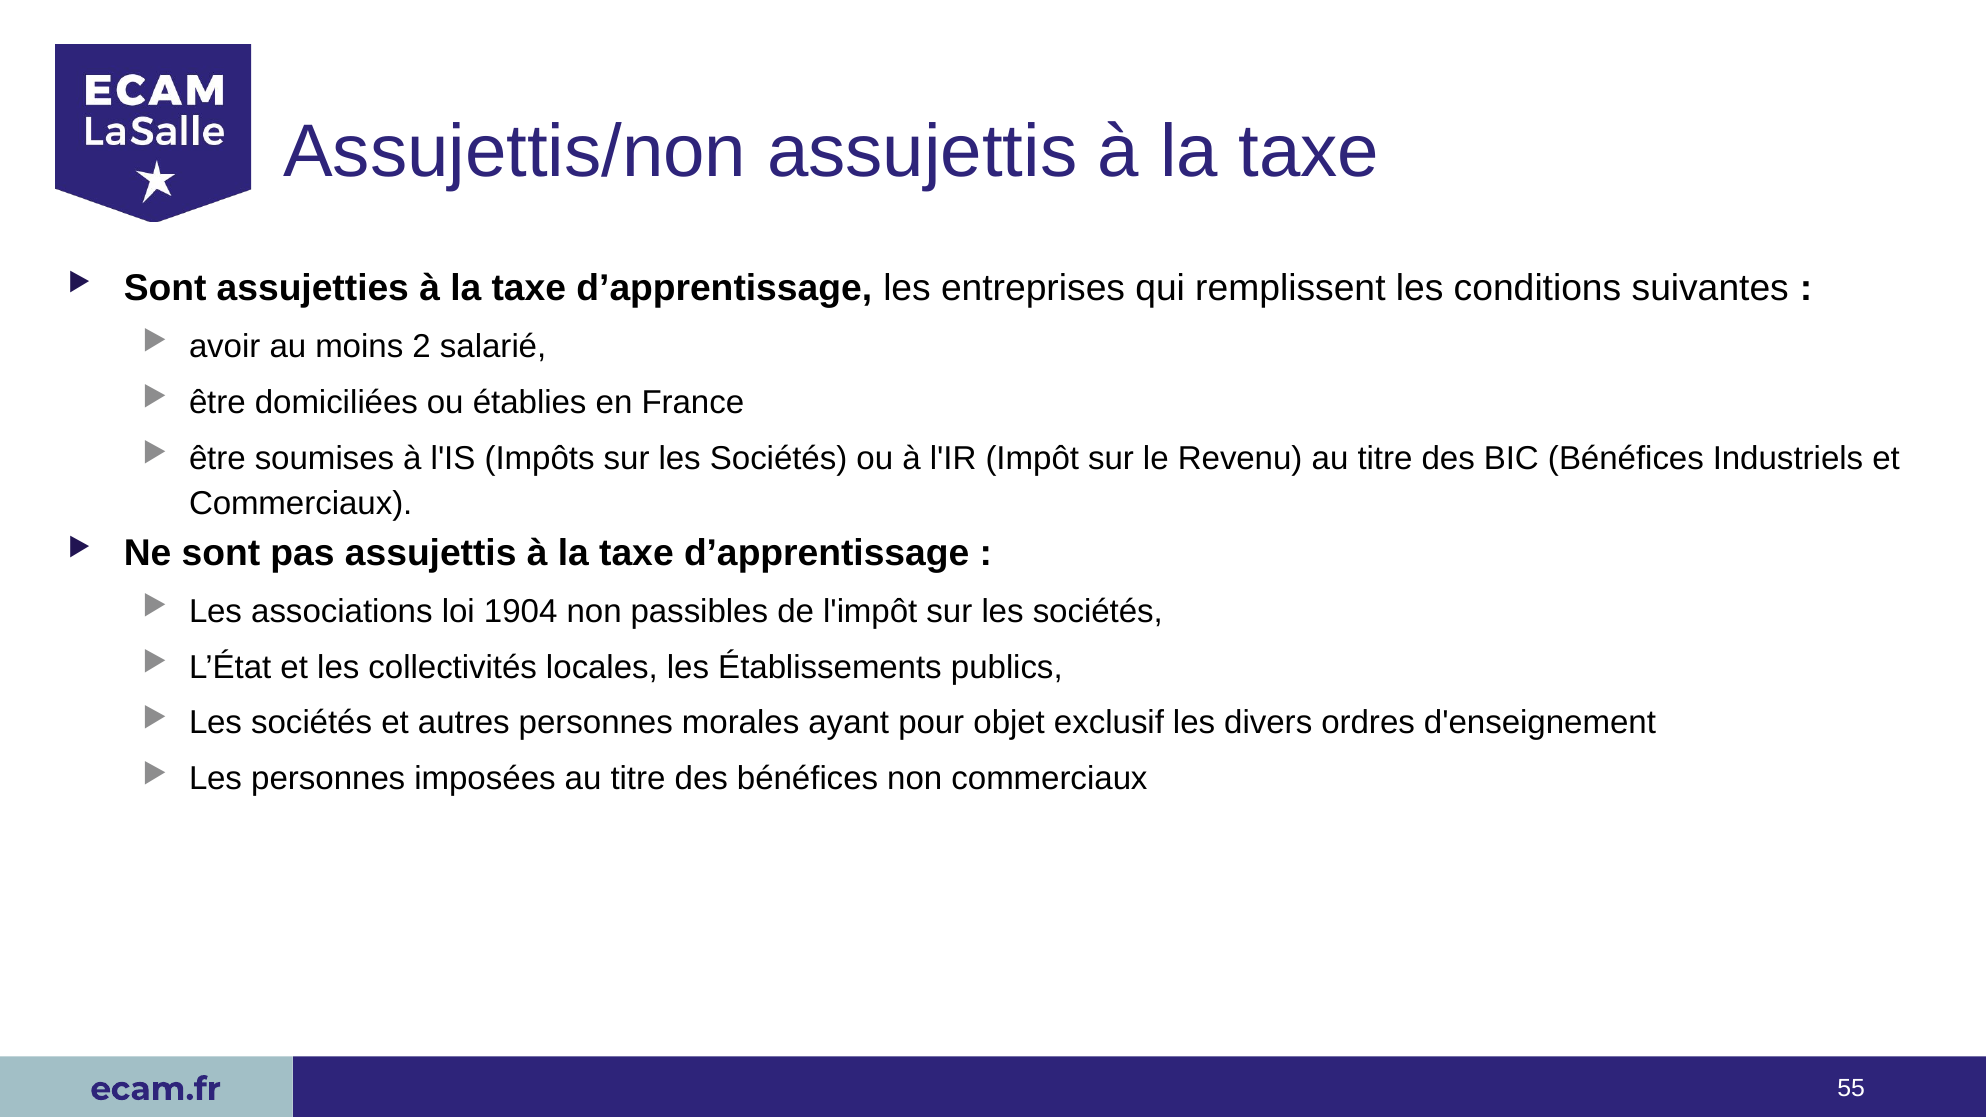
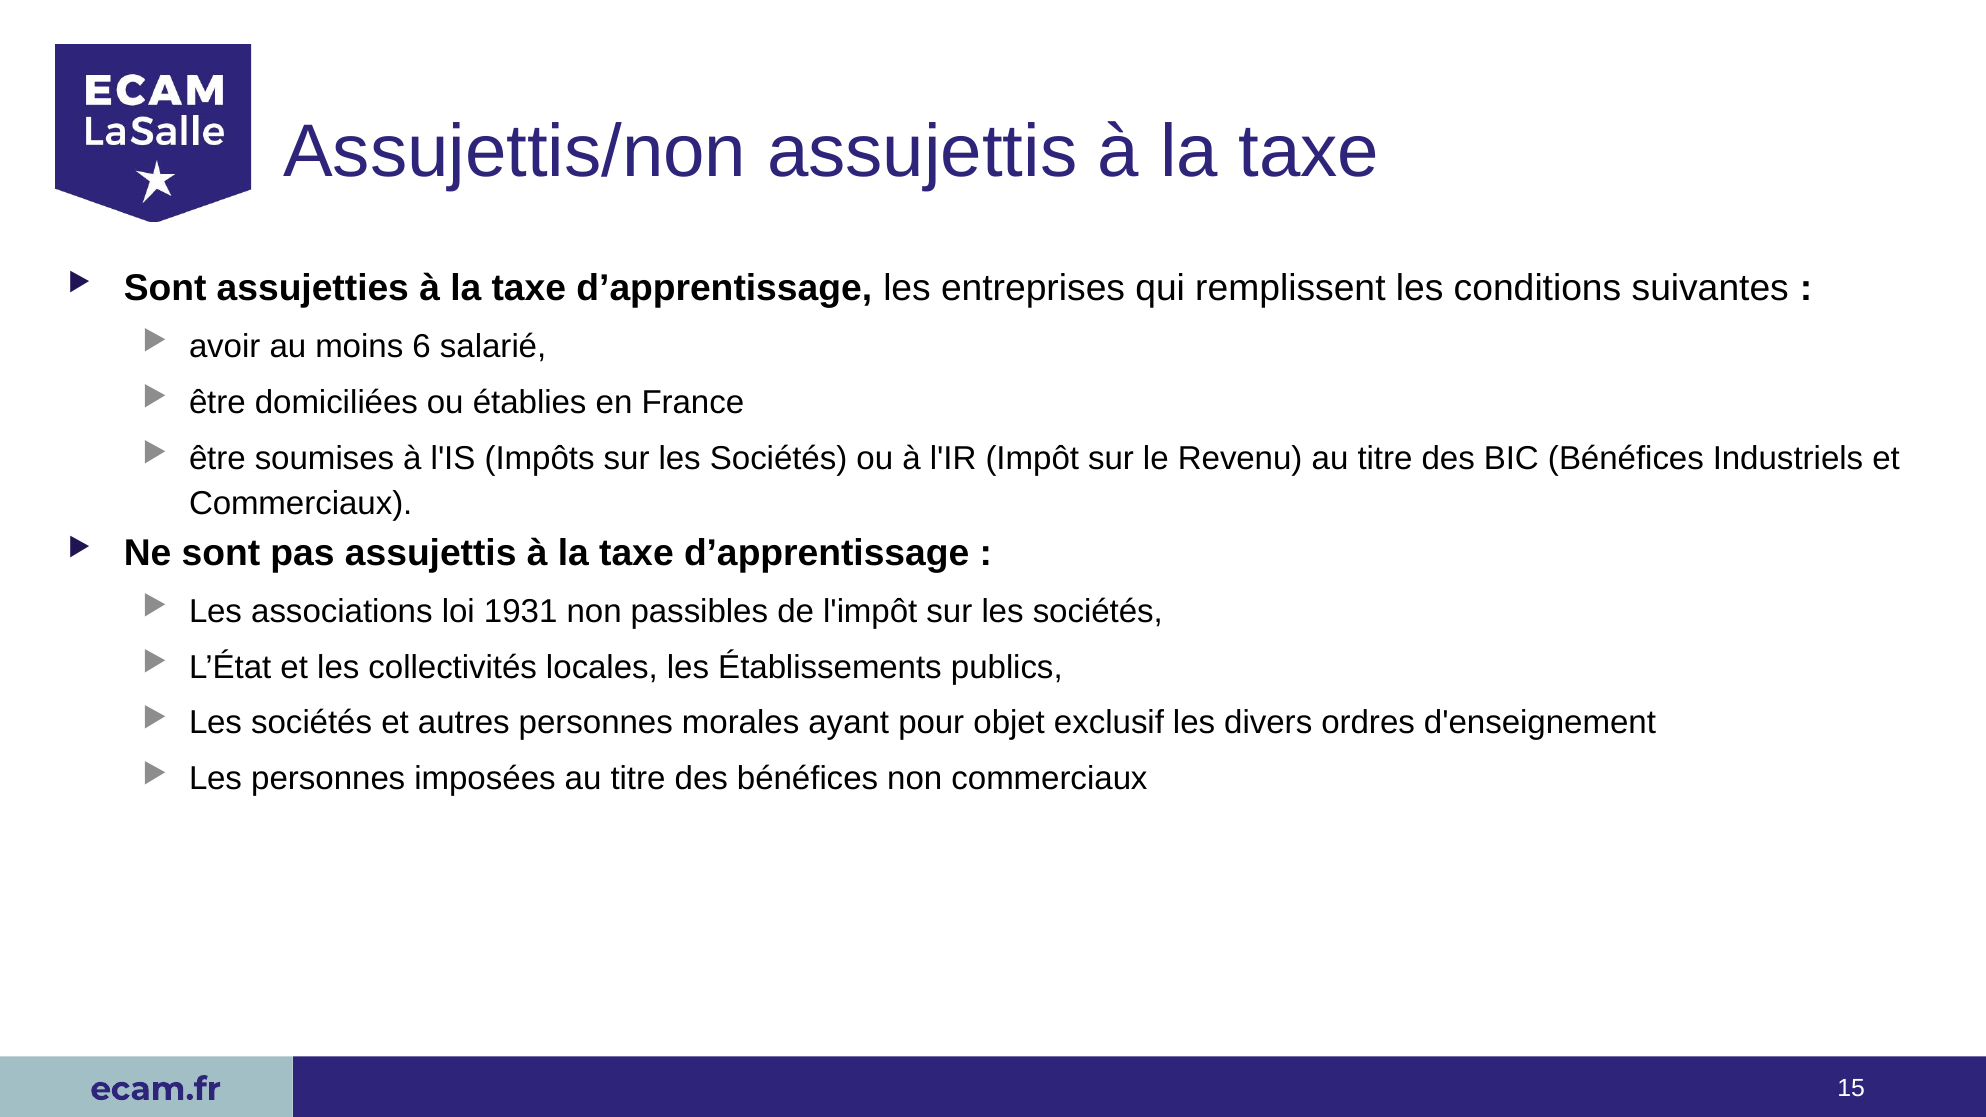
2: 2 -> 6 (422, 346)
1904: 1904 -> 1931 (521, 611)
55: 55 -> 15 (1851, 1089)
